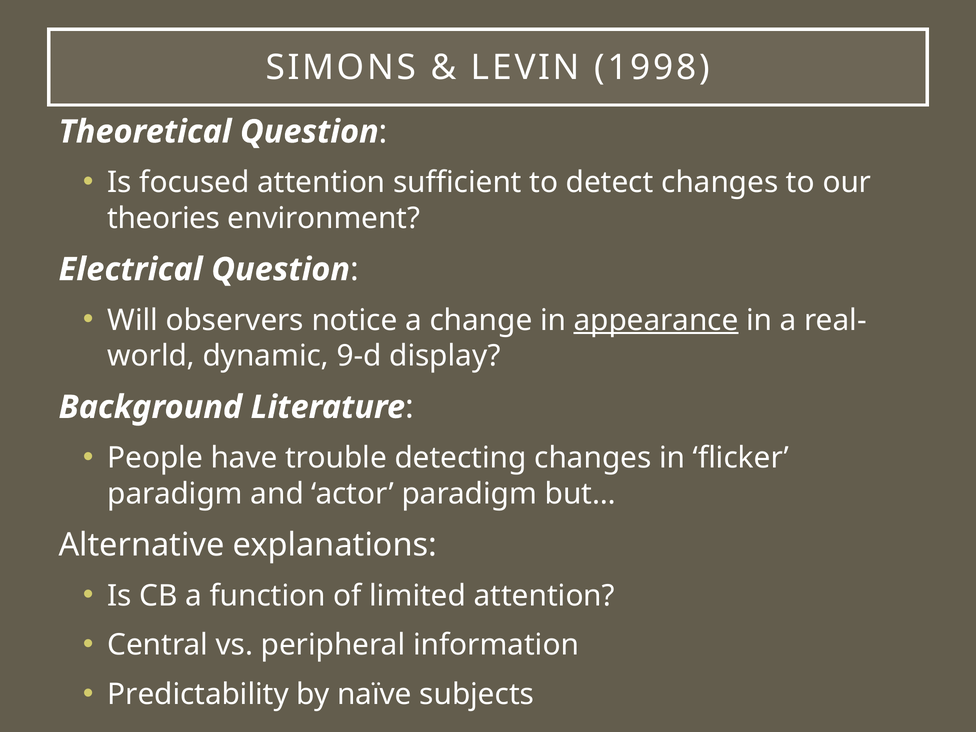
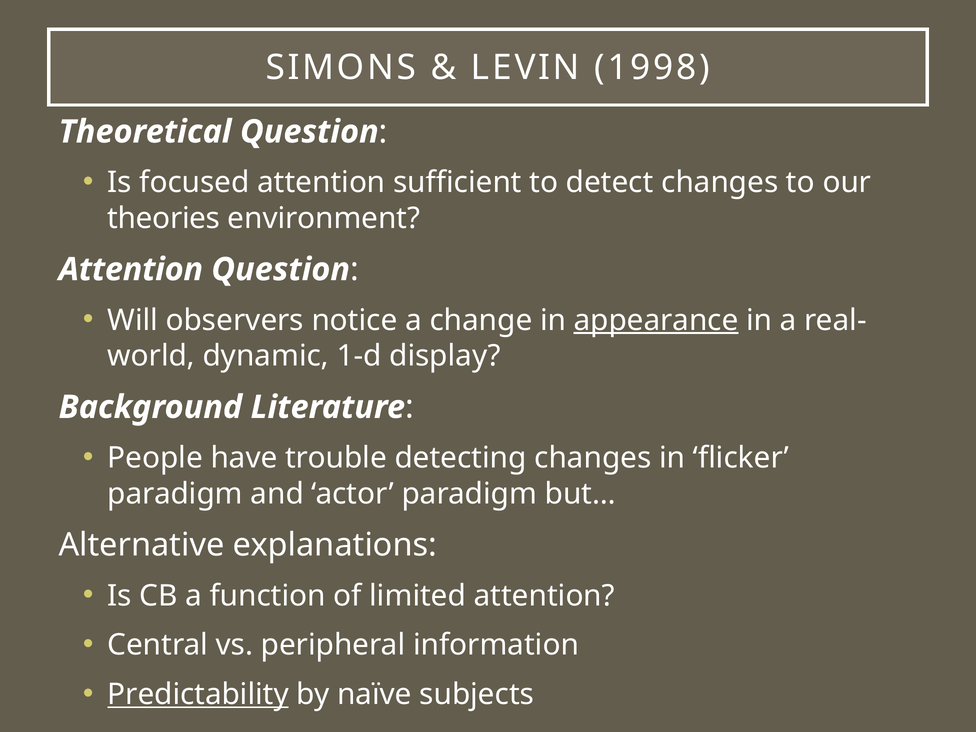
Electrical: Electrical -> Attention (131, 269)
9-d: 9-d -> 1-d (359, 356)
Predictability underline: none -> present (198, 694)
